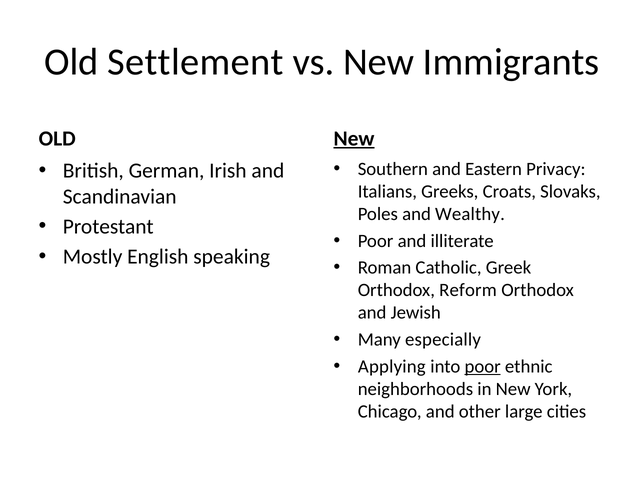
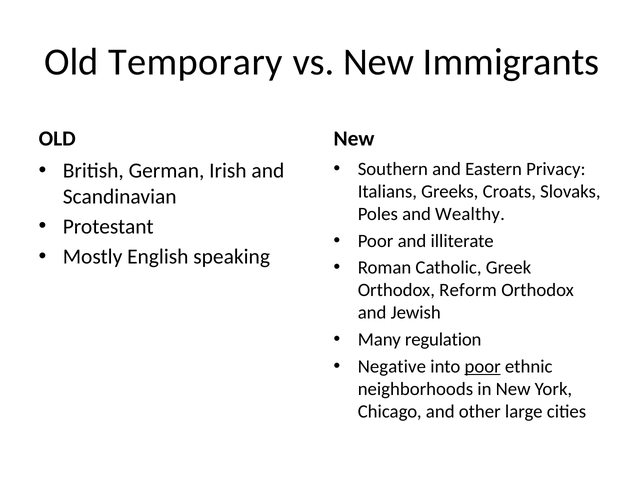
Settlement: Settlement -> Temporary (195, 62)
New underline: present -> none (354, 139)
especially: especially -> regulation (443, 340)
Applying: Applying -> Negative (392, 366)
